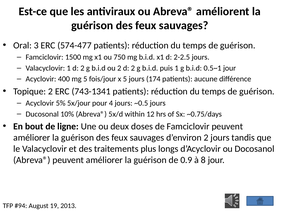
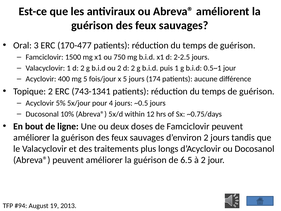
574-477: 574-477 -> 170-477 (74, 45)
0.9: 0.9 -> 6.5 (186, 160)
à 8: 8 -> 2 (203, 160)
